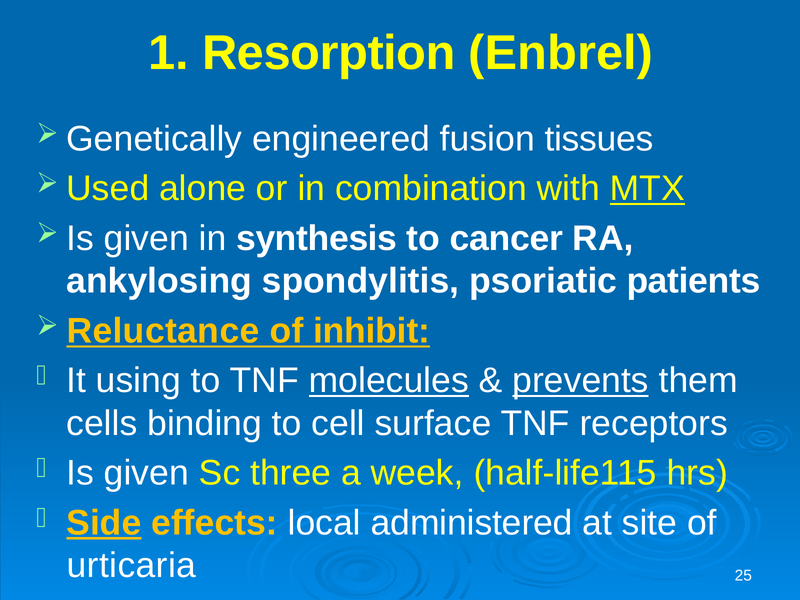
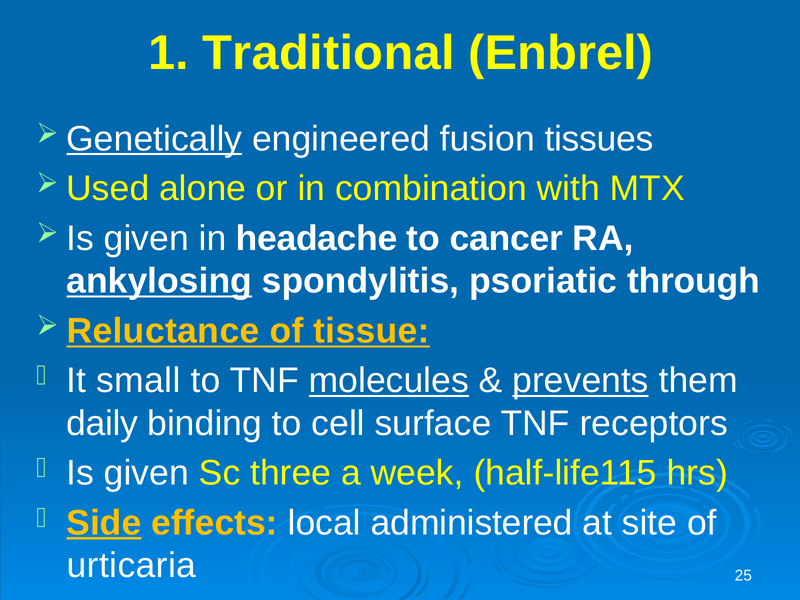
Resorption: Resorption -> Traditional (328, 53)
Genetically underline: none -> present (154, 139)
MTX underline: present -> none (647, 189)
synthesis: synthesis -> headache (317, 238)
ankylosing underline: none -> present (159, 281)
patients: patients -> through (693, 281)
inhibit: inhibit -> tissue (371, 331)
using: using -> small (138, 381)
cells: cells -> daily (102, 423)
